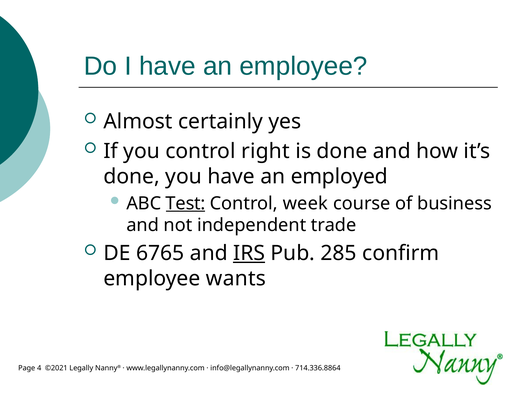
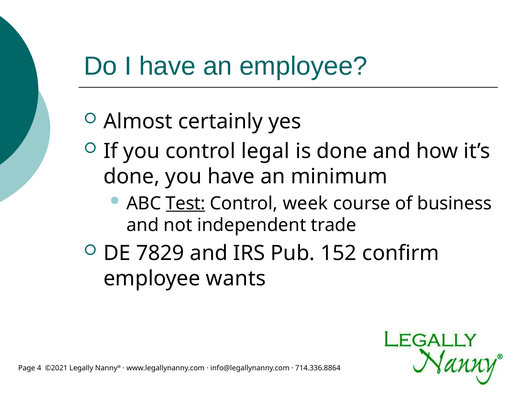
right: right -> legal (265, 151)
employed: employed -> minimum (339, 176)
6765: 6765 -> 7829 (160, 253)
IRS underline: present -> none (249, 253)
285: 285 -> 152 (339, 253)
